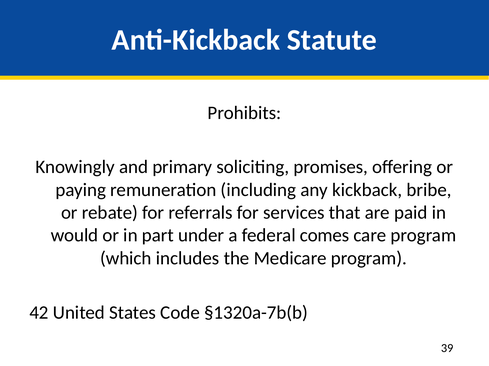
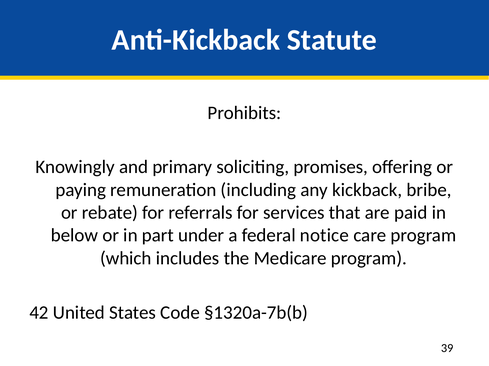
would: would -> below (74, 236)
comes: comes -> notice (324, 236)
